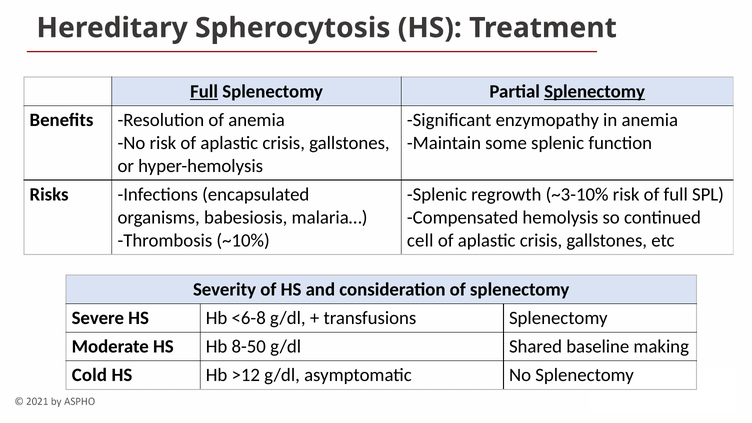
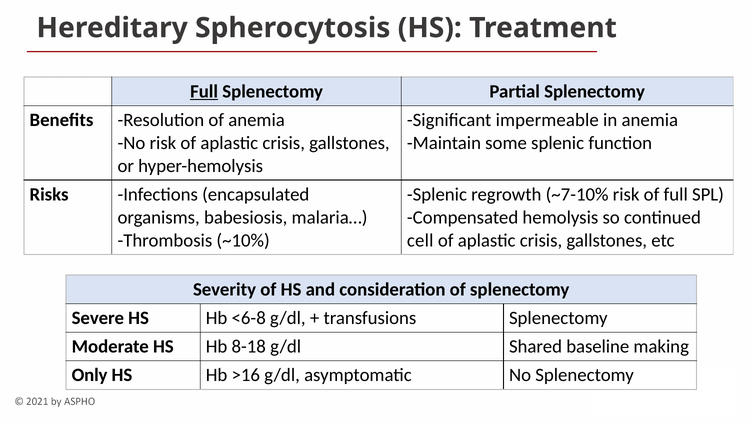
Splenectomy underline: present -> none (595, 91)
enzymopathy: enzymopathy -> impermeable (547, 120)
~3-10%: ~3-10% -> ~7-10% (577, 195)
8-50: 8-50 -> 8-18 (249, 347)
Cold: Cold -> Only (90, 375)
>12: >12 -> >16 (246, 375)
